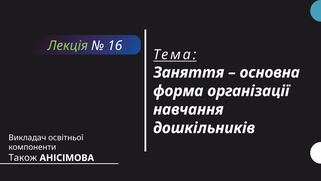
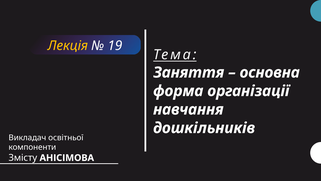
Лекція colour: light green -> yellow (68, 46)
16: 16 -> 19 (115, 46)
Також: Також -> Змісту (23, 157)
